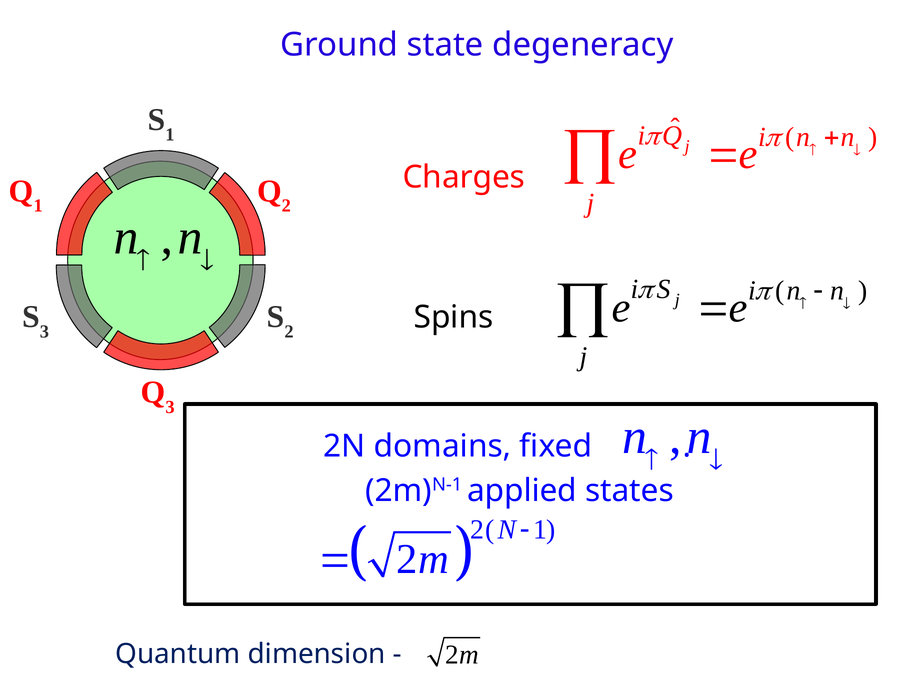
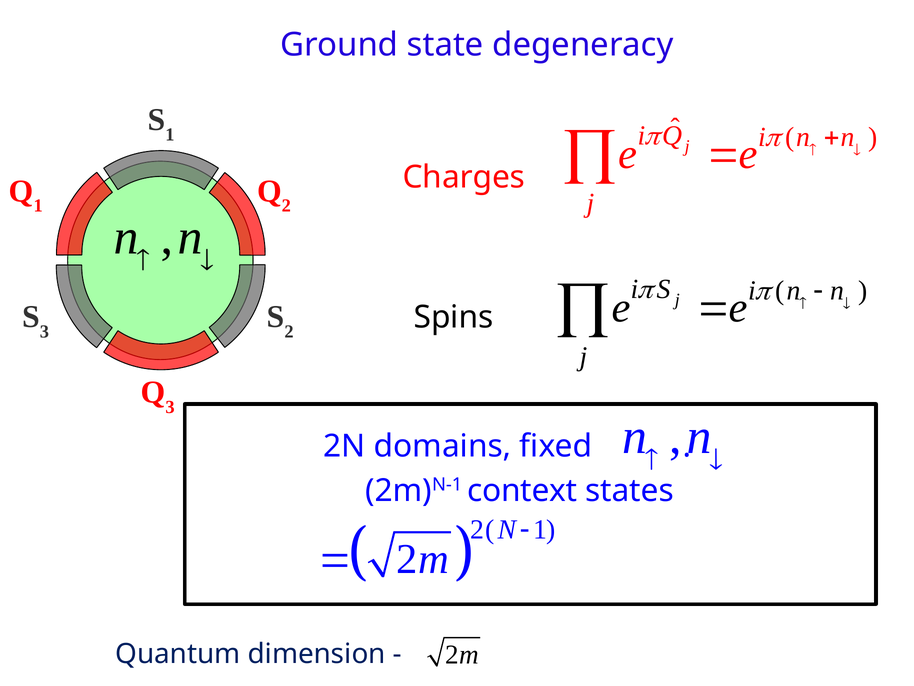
applied: applied -> context (522, 490)
